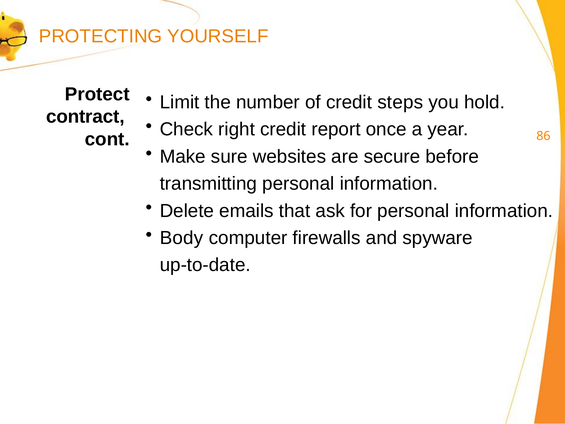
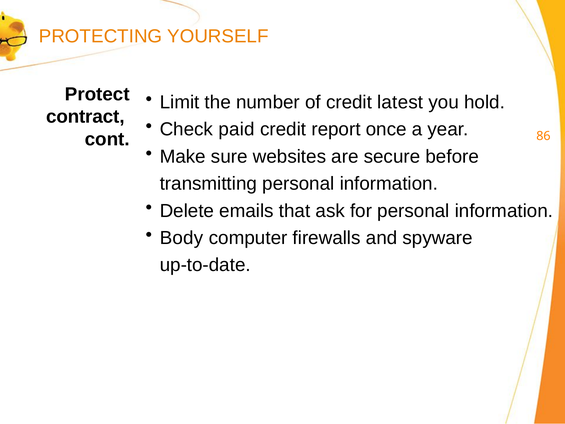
steps: steps -> latest (400, 102)
right: right -> paid (237, 129)
